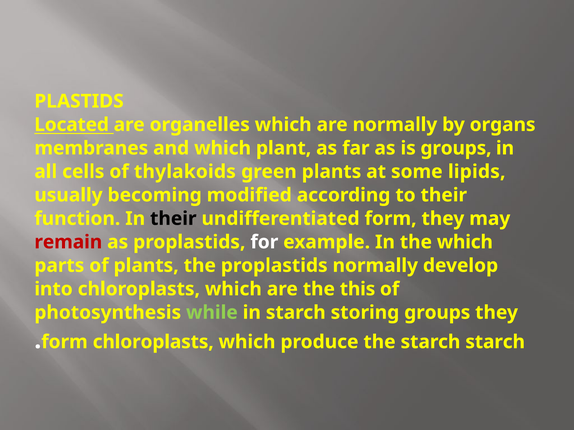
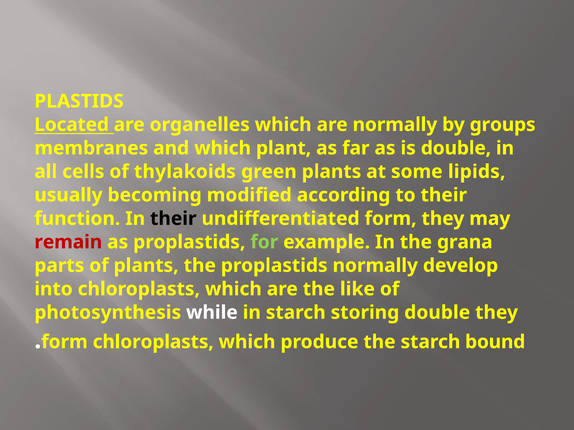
organs: organs -> groups (503, 125)
is groups: groups -> double (456, 148)
for colour: white -> light green (264, 242)
the which: which -> grana (465, 242)
this: this -> like (357, 289)
while colour: light green -> white (212, 313)
storing groups: groups -> double (437, 313)
starch starch: starch -> bound (495, 342)
